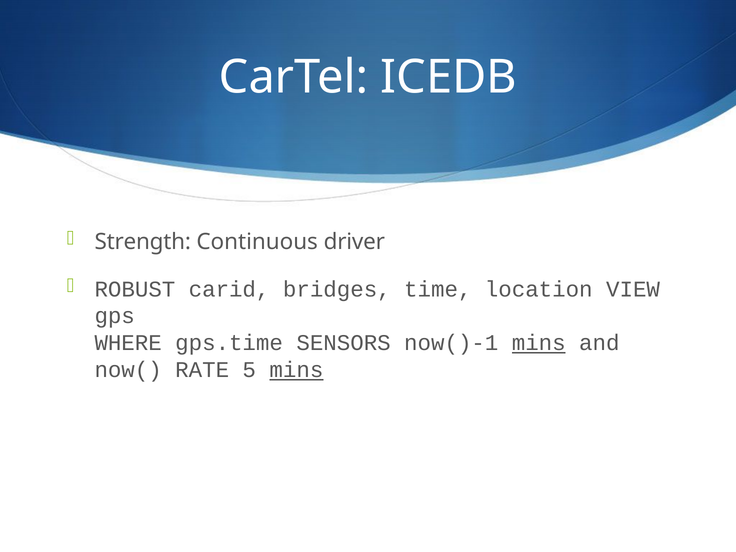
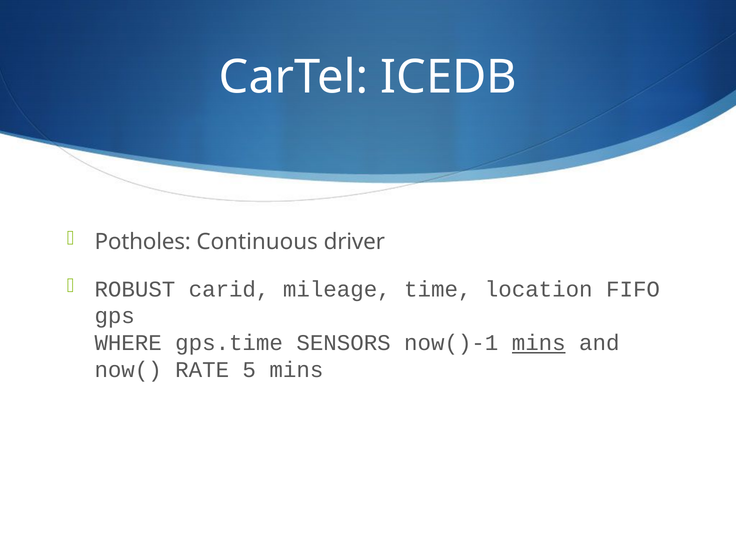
Strength: Strength -> Potholes (143, 242)
bridges: bridges -> mileage (337, 289)
VIEW: VIEW -> FIFO (633, 289)
mins underline: present -> none (296, 370)
